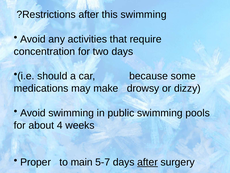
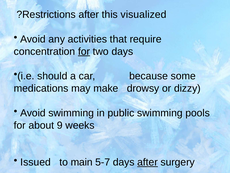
this swimming: swimming -> visualized (144, 15)
for underline: none -> present (84, 51)
4: 4 -> 9 (60, 125)
Proper: Proper -> Issued (36, 162)
